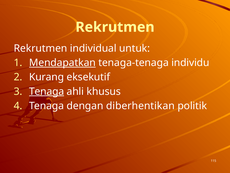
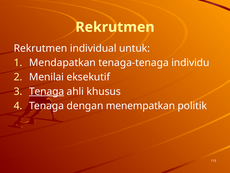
Mendapatkan underline: present -> none (62, 63)
Kurang: Kurang -> Menilai (47, 77)
diberhentikan: diberhentikan -> menempatkan (140, 106)
